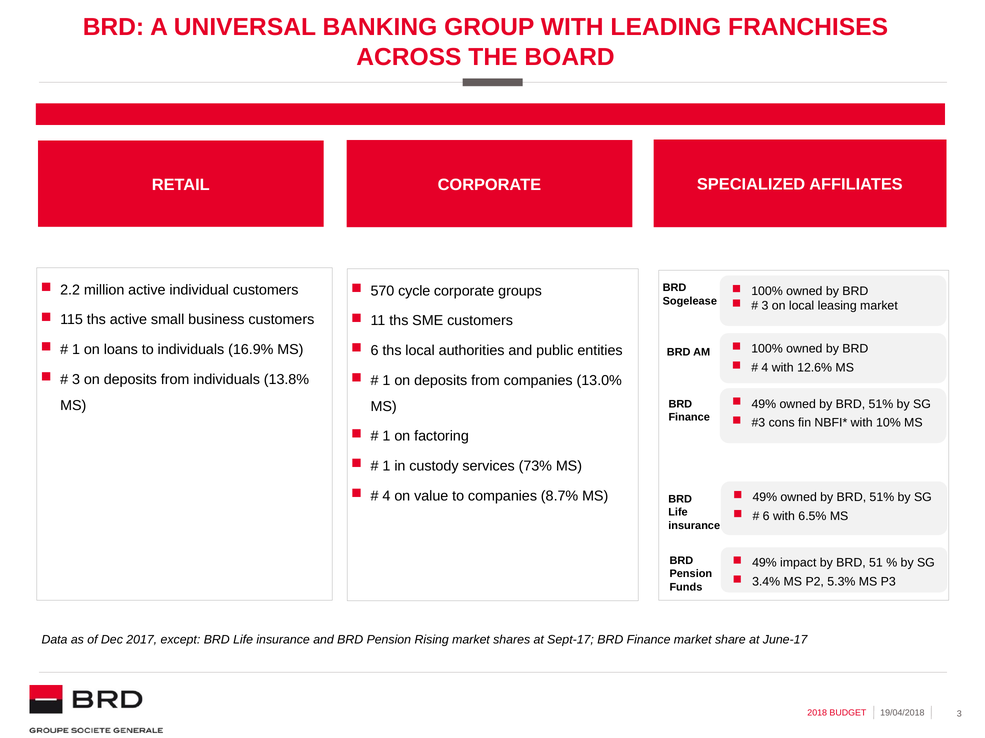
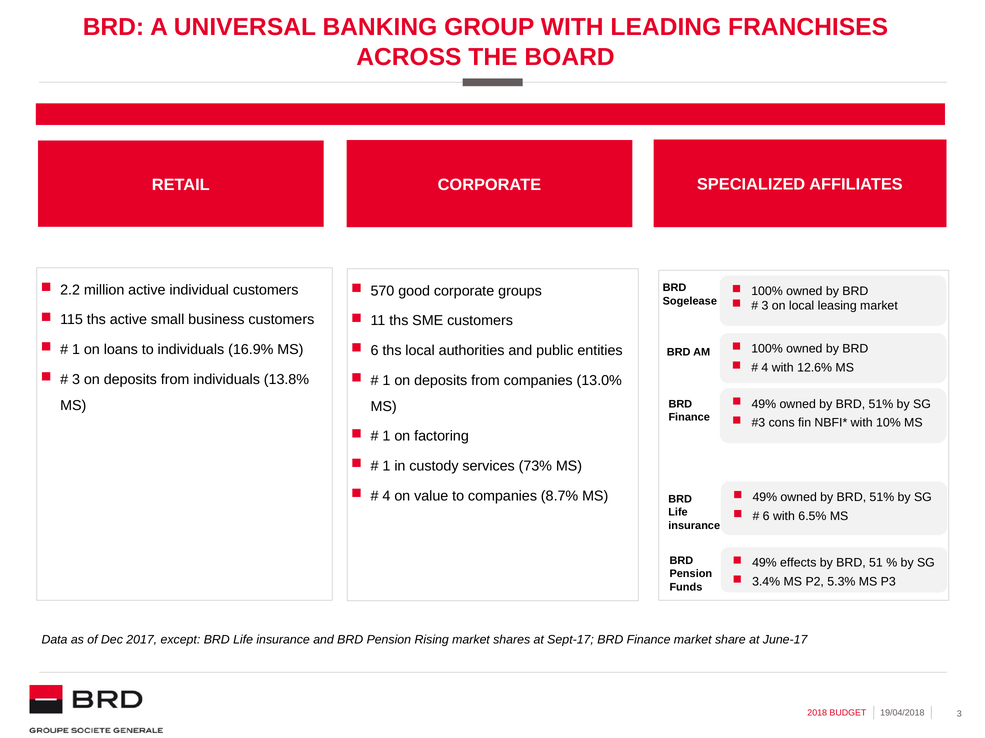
cycle: cycle -> good (414, 291)
impact: impact -> effects (798, 563)
